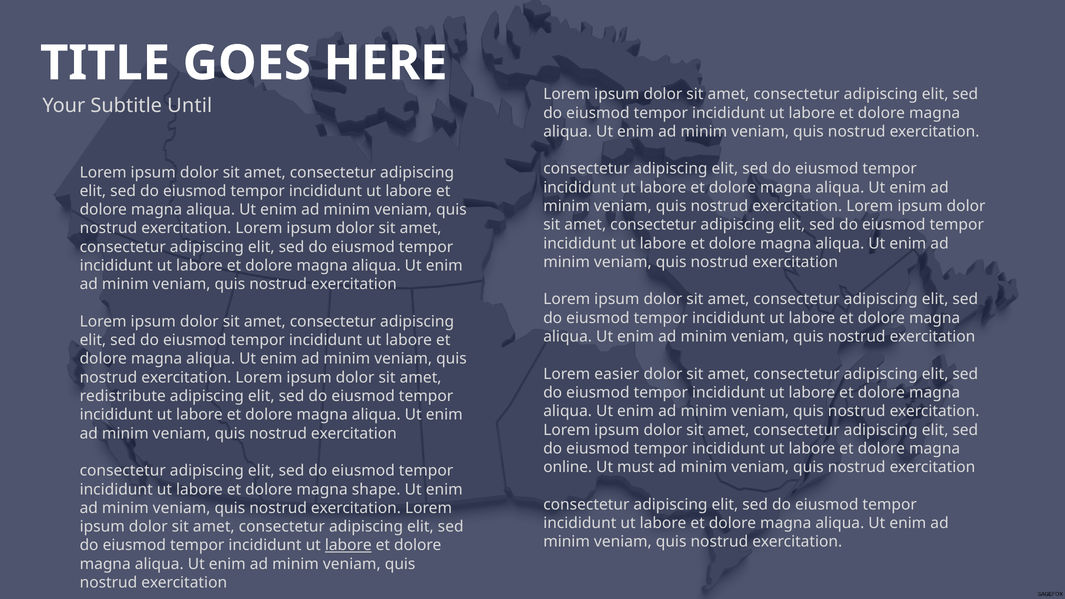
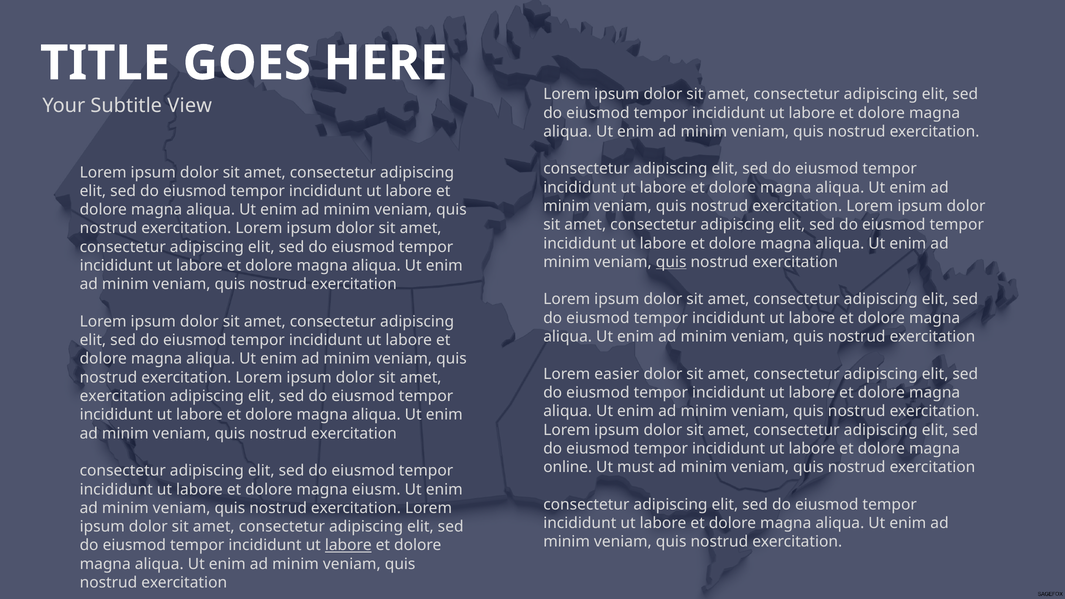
Until: Until -> View (190, 106)
quis underline: none -> present (671, 262)
redistribute: redistribute -> exercitation (123, 396)
shape: shape -> eiusm (376, 489)
